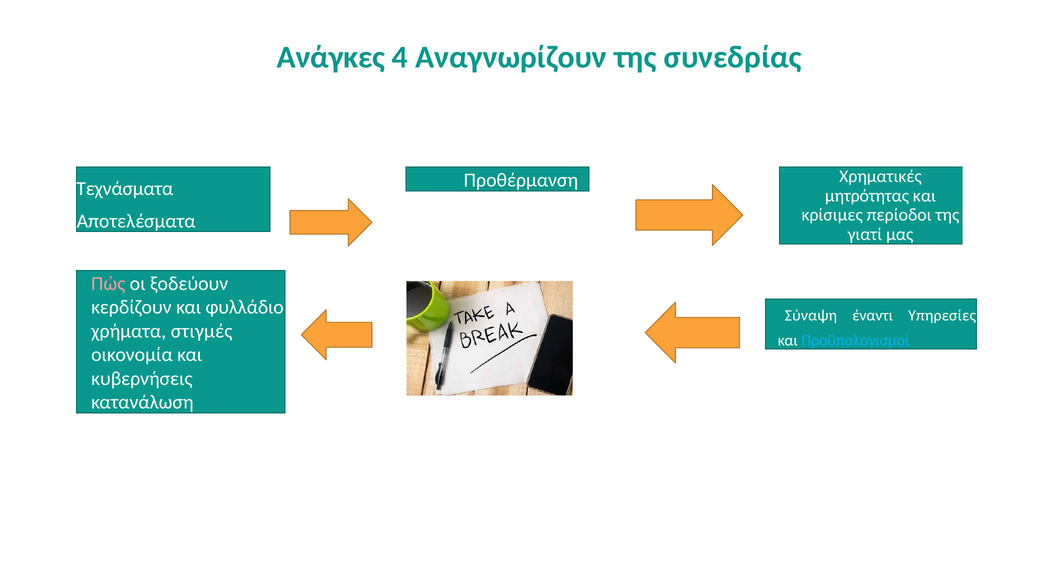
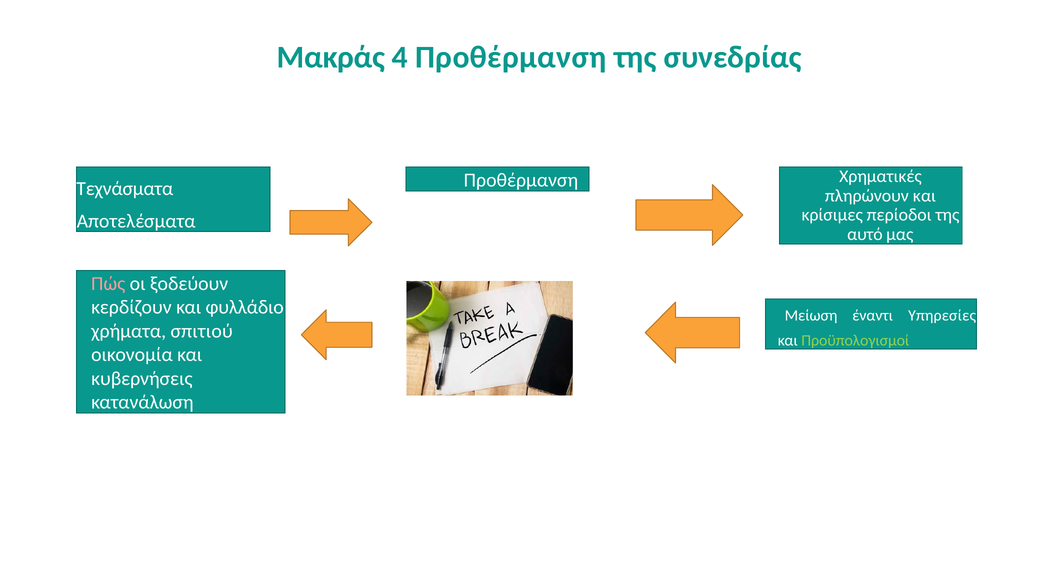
Ανάγκες: Ανάγκες -> Μακράς (331, 57)
4 Αναγνωρίζουν: Αναγνωρίζουν -> Προθέρμανση (511, 57)
μητρότητας: μητρότητας -> πληρώνουν (867, 196)
γιατί: γιατί -> αυτό (865, 234)
Σύναψη: Σύναψη -> Μείωση (811, 316)
στιγμές: στιγμές -> σπιτιού (202, 331)
Προϋπολογισμοί colour: light blue -> light green (855, 340)
